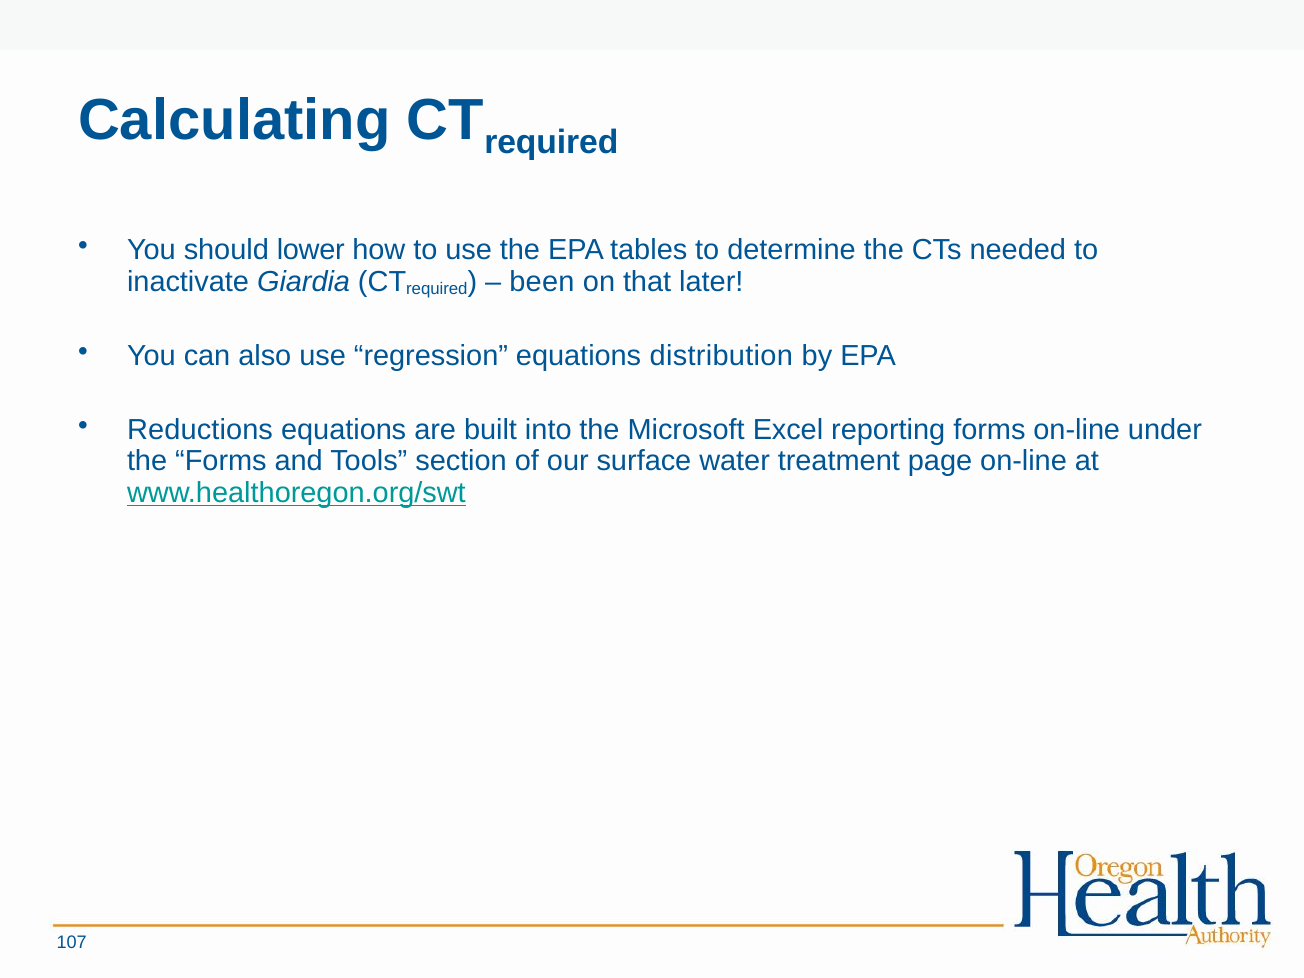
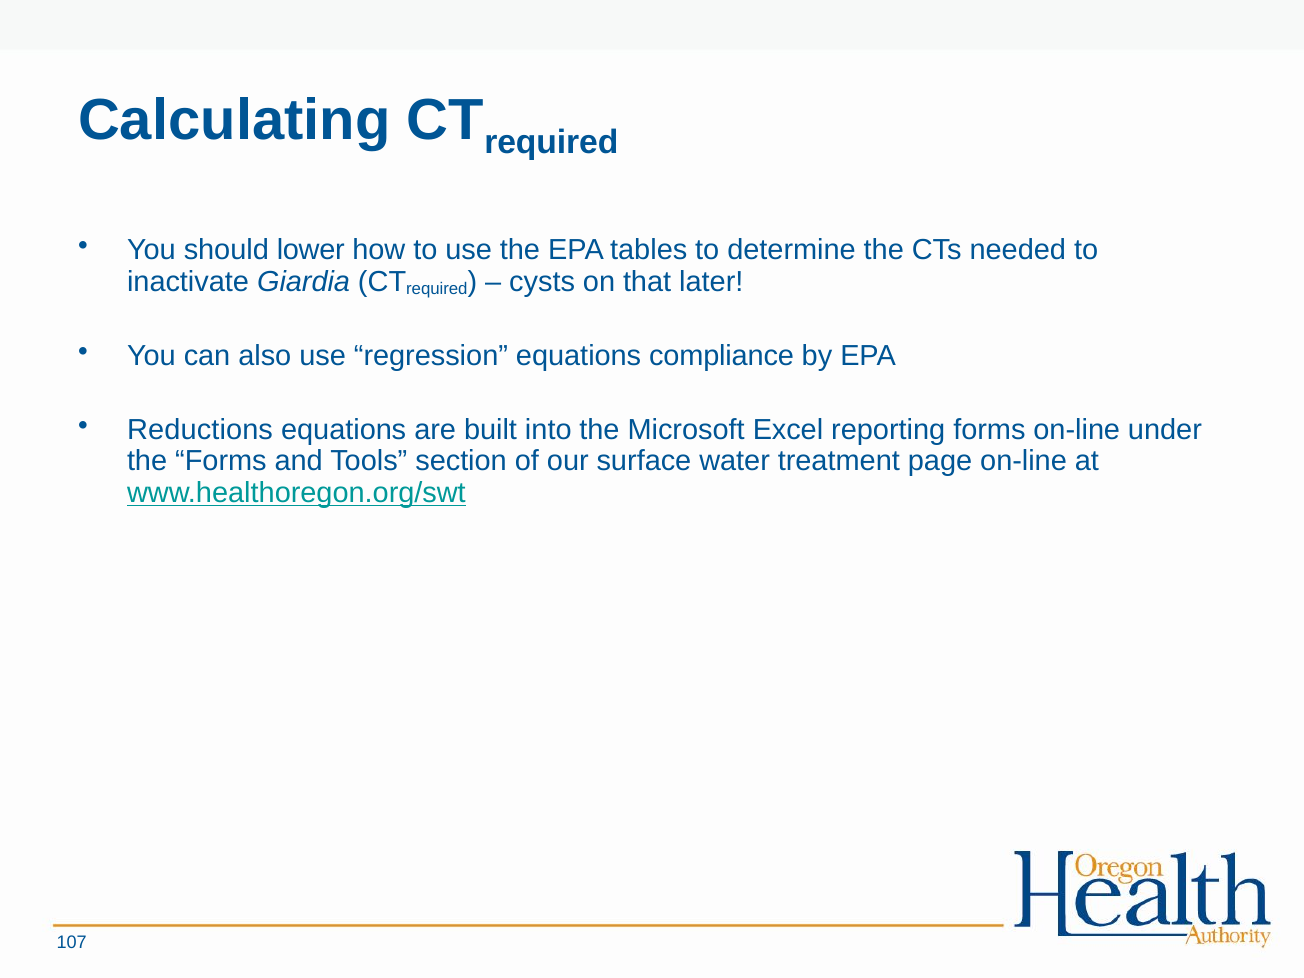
been: been -> cysts (542, 282)
distribution: distribution -> compliance (722, 356)
